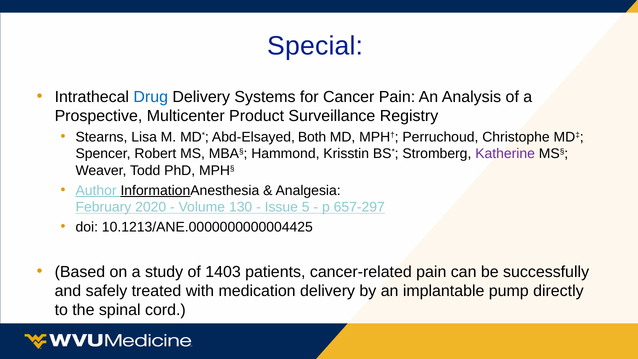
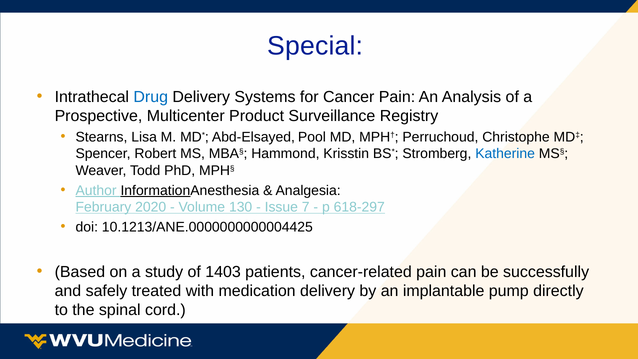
Both: Both -> Pool (312, 137)
Katherine colour: purple -> blue (505, 154)
5: 5 -> 7 (306, 207)
657-297: 657-297 -> 618-297 (359, 207)
